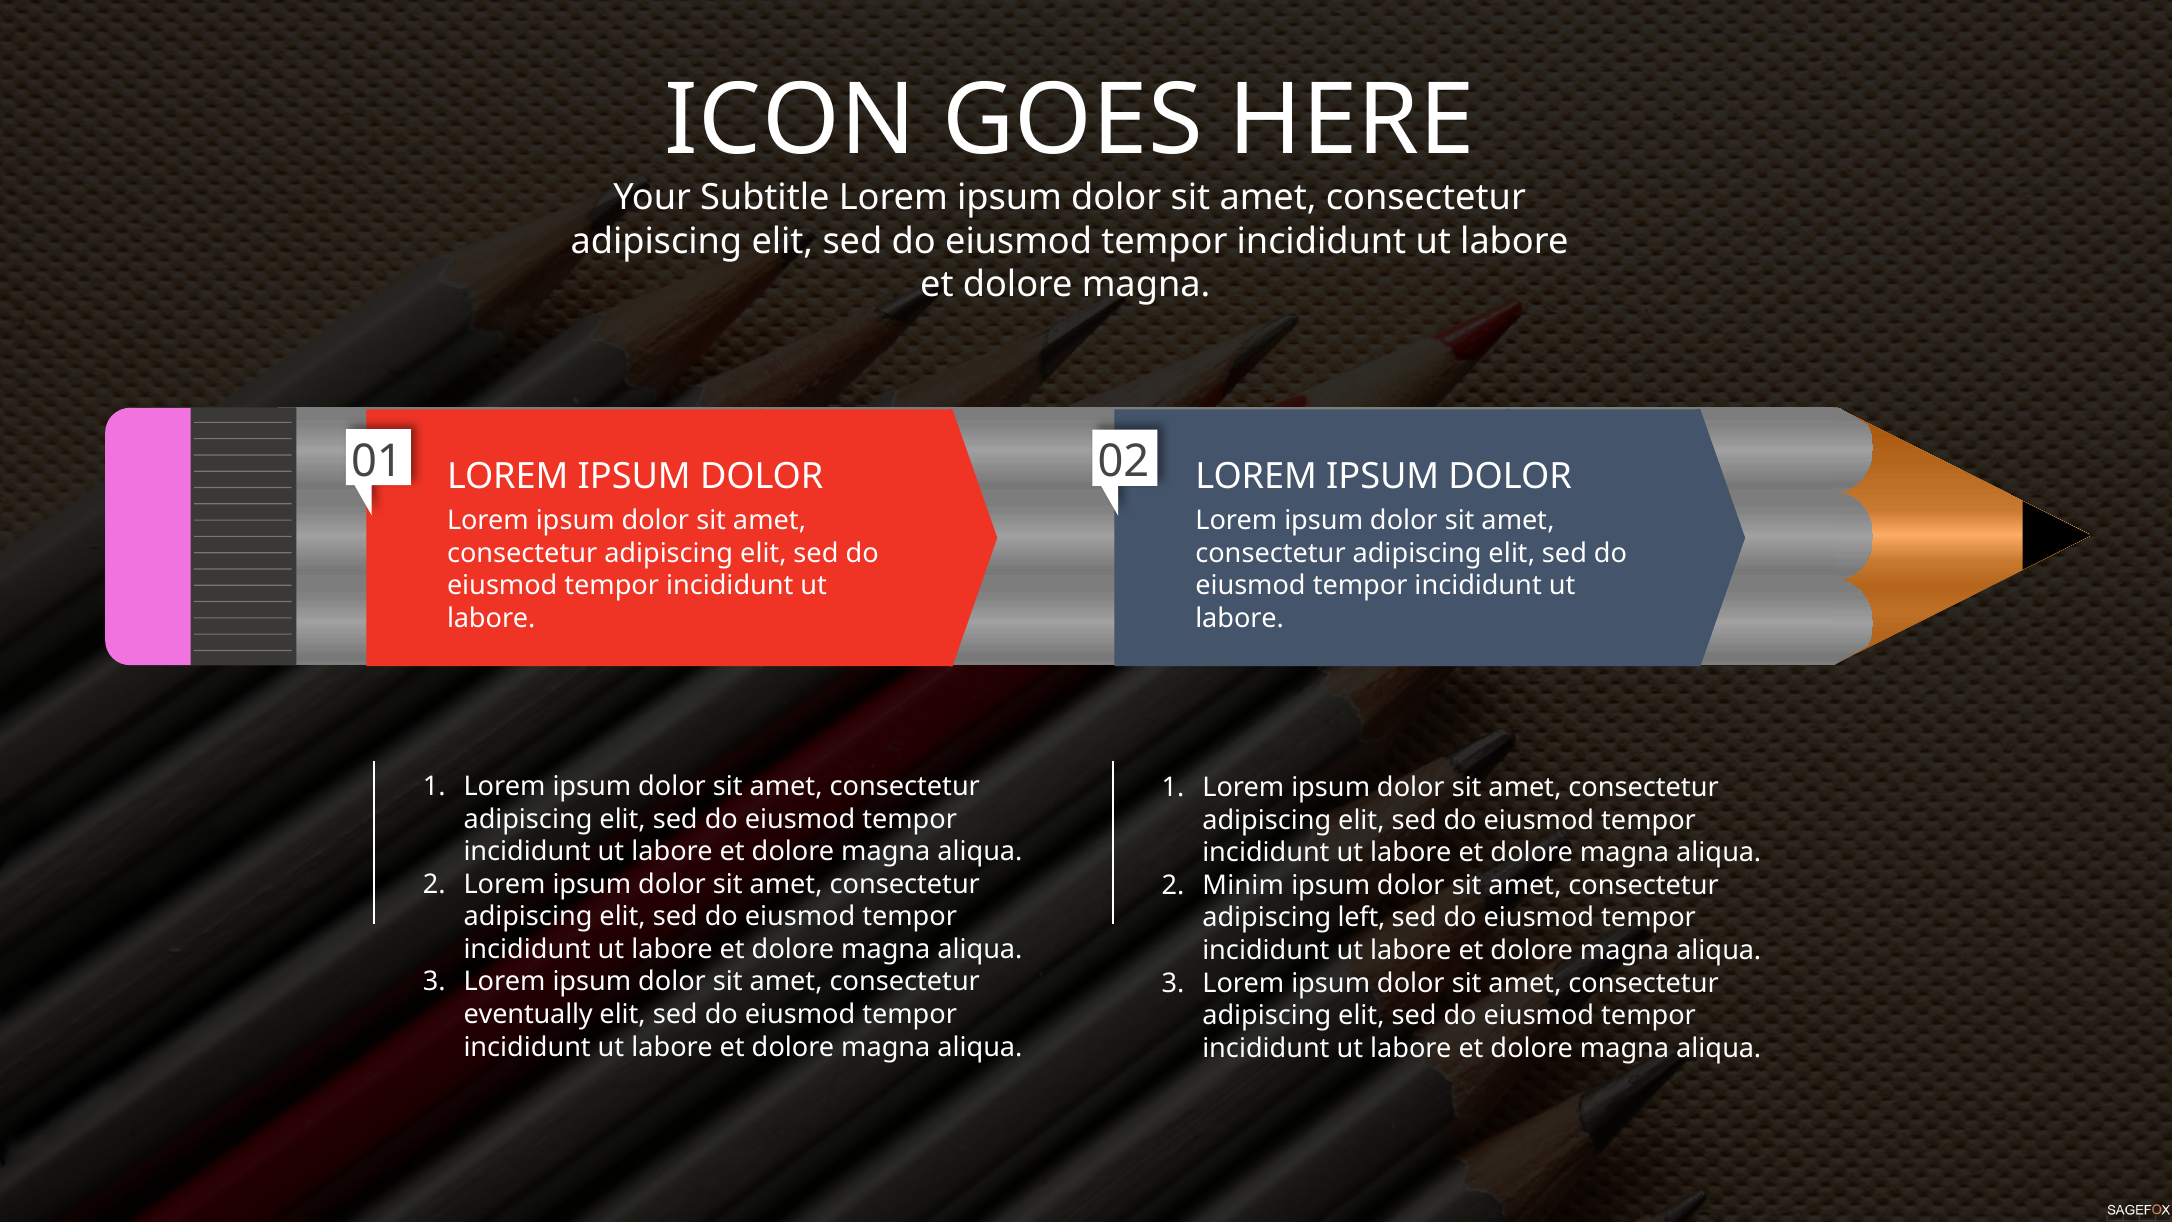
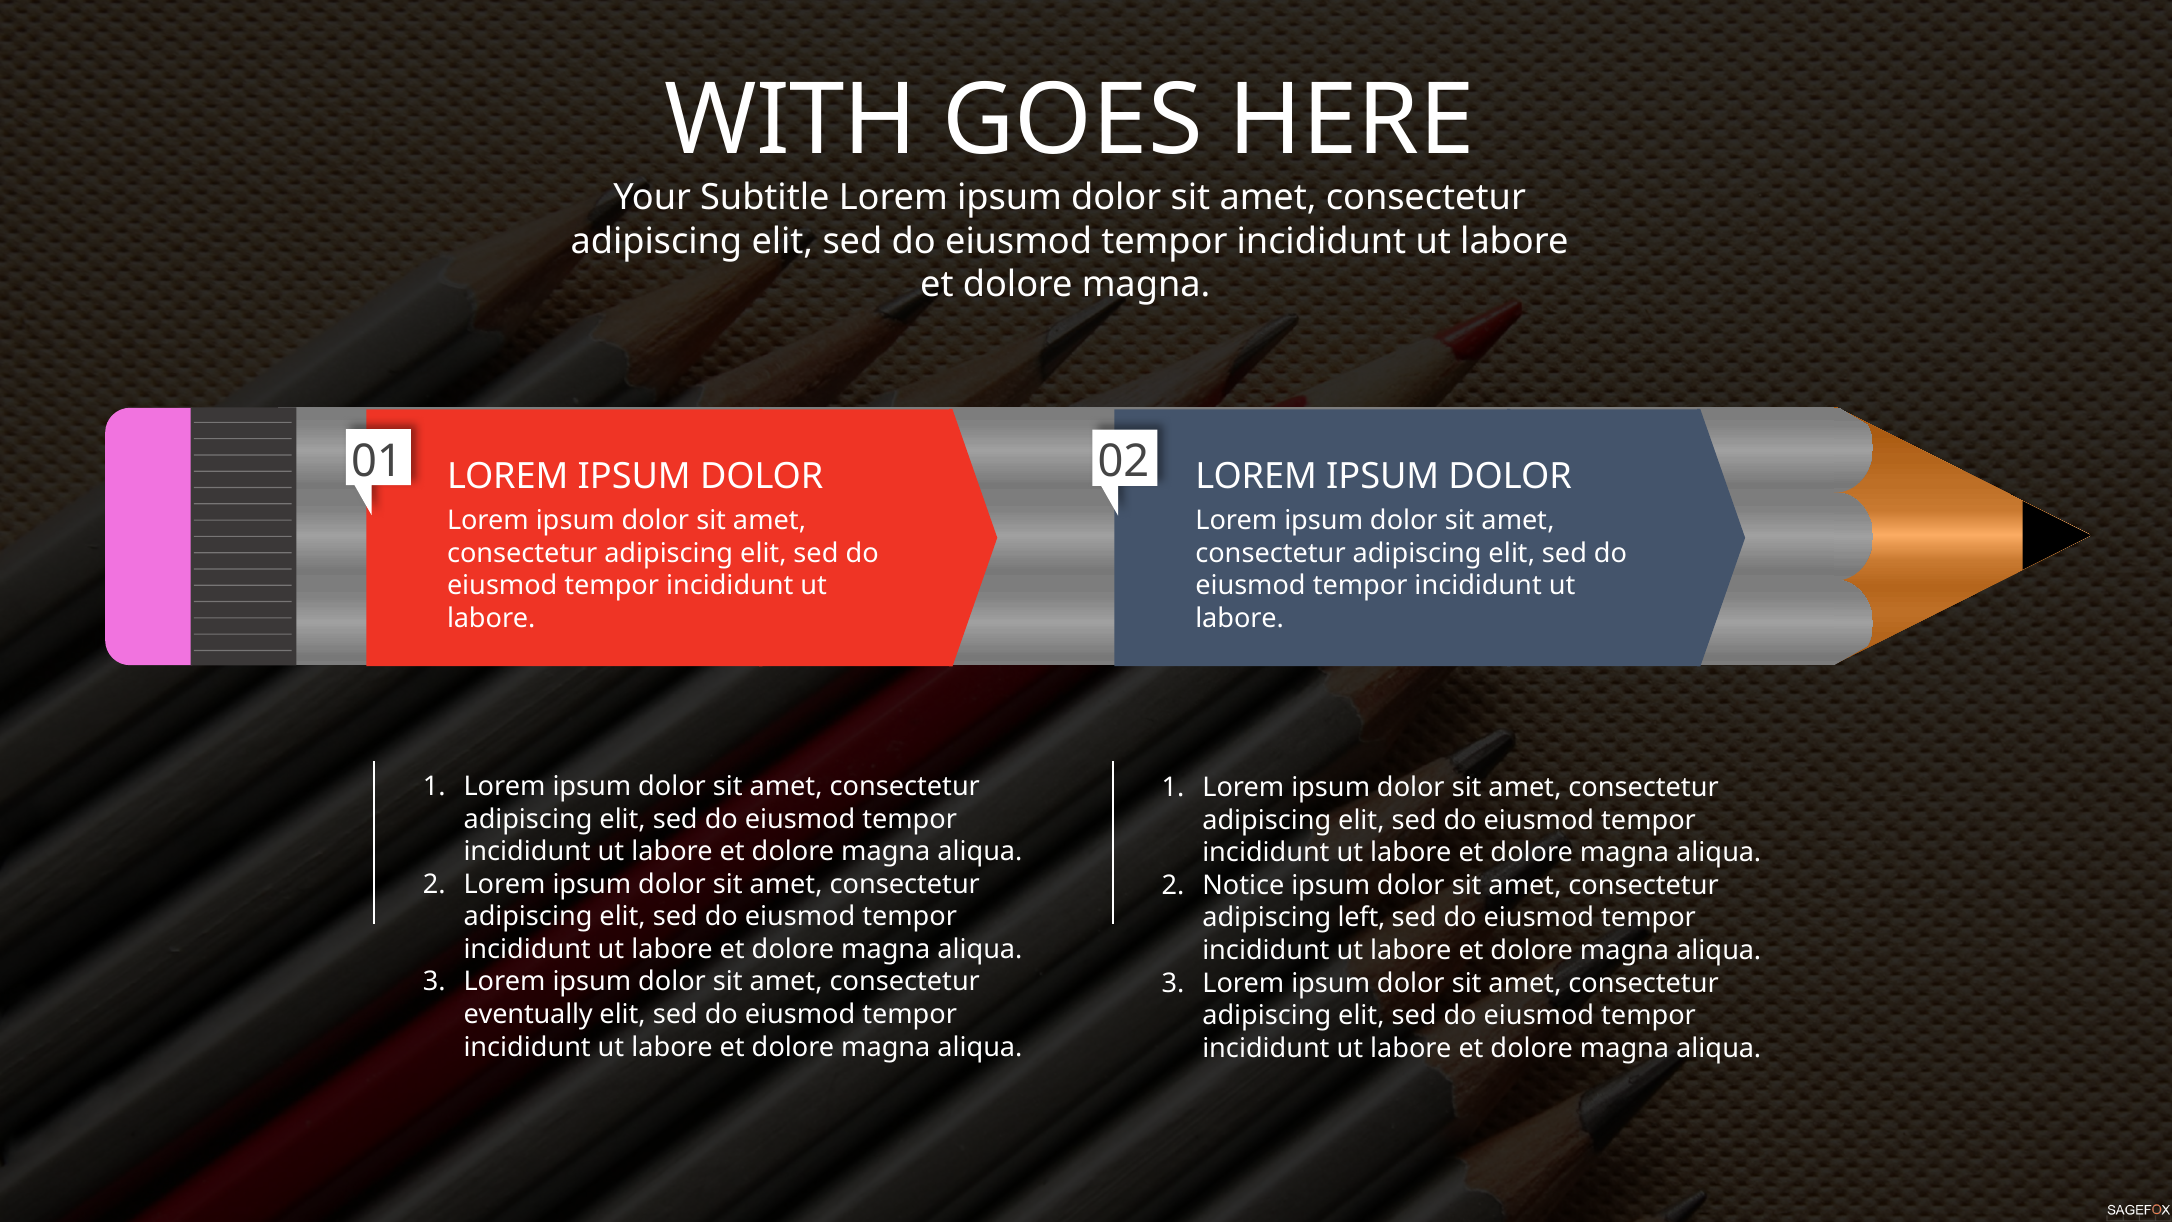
ICON: ICON -> WITH (791, 121)
Minim: Minim -> Notice (1243, 885)
